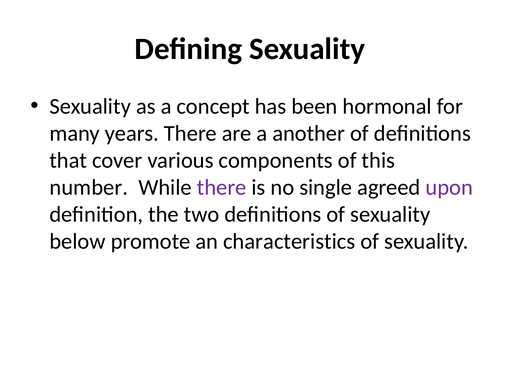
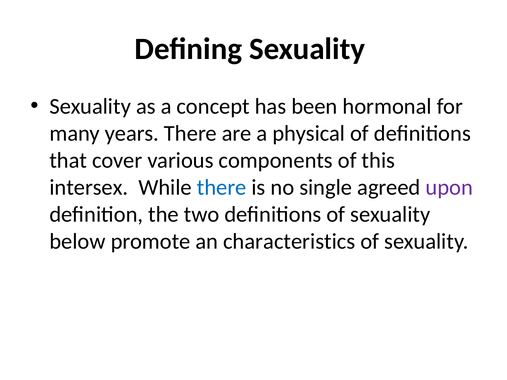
another: another -> physical (309, 133)
number: number -> intersex (89, 187)
there colour: purple -> blue (222, 187)
